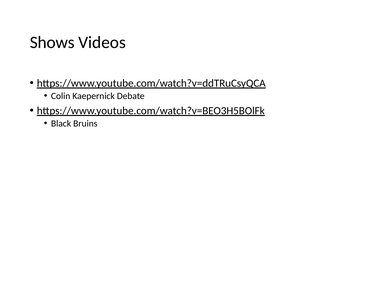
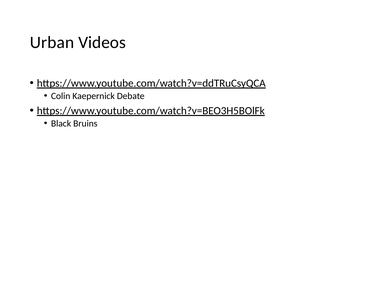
Shows: Shows -> Urban (52, 42)
